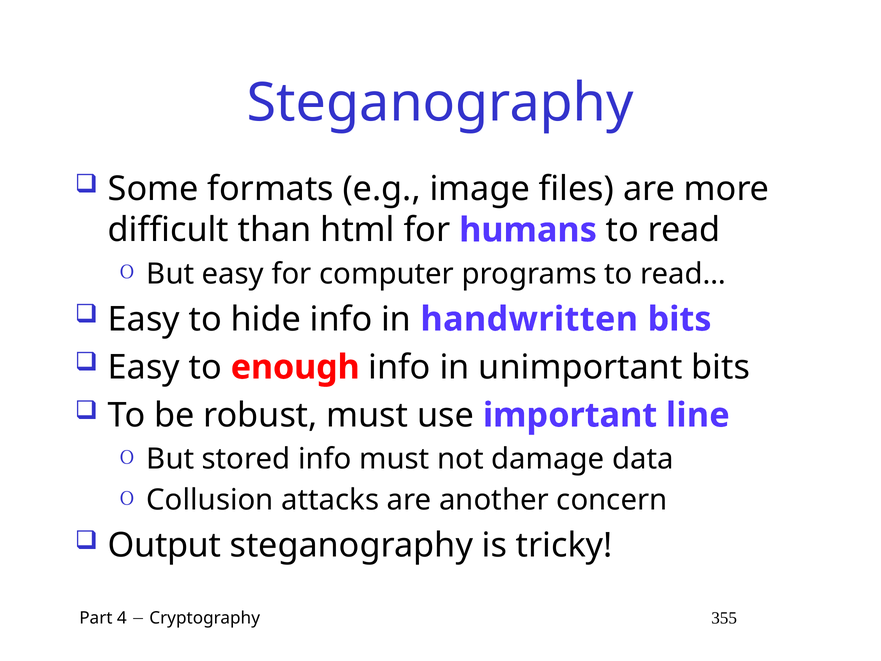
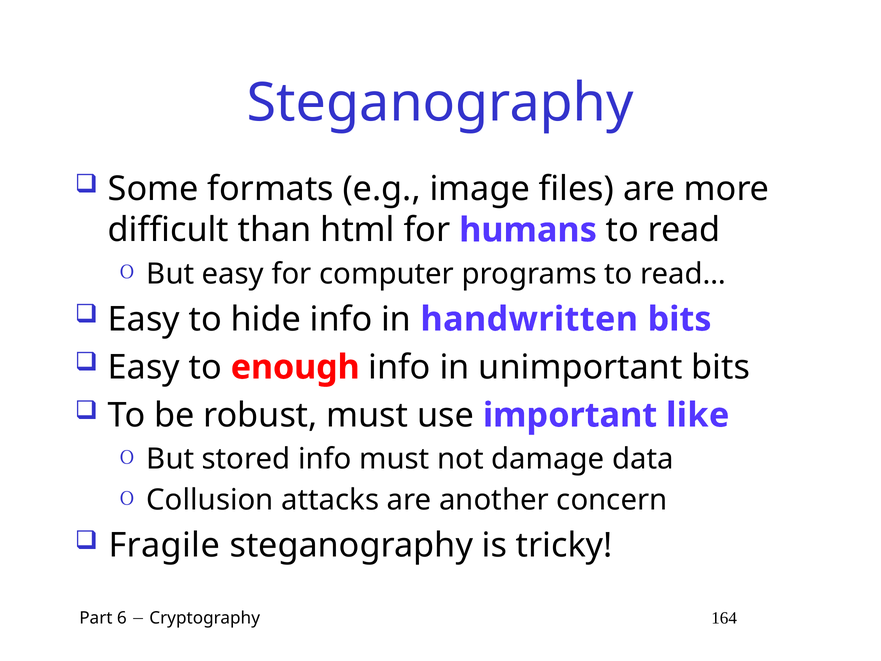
line: line -> like (698, 415)
Output: Output -> Fragile (164, 545)
4: 4 -> 6 (122, 618)
355: 355 -> 164 (724, 618)
